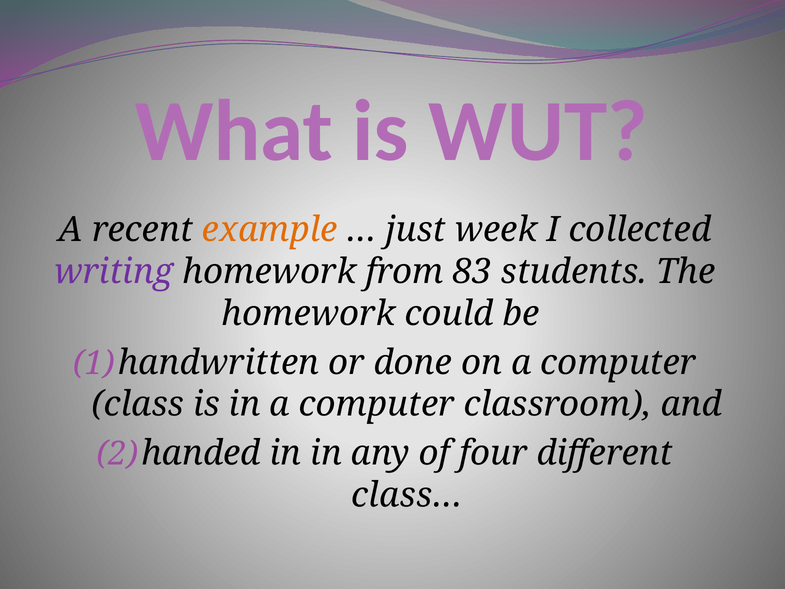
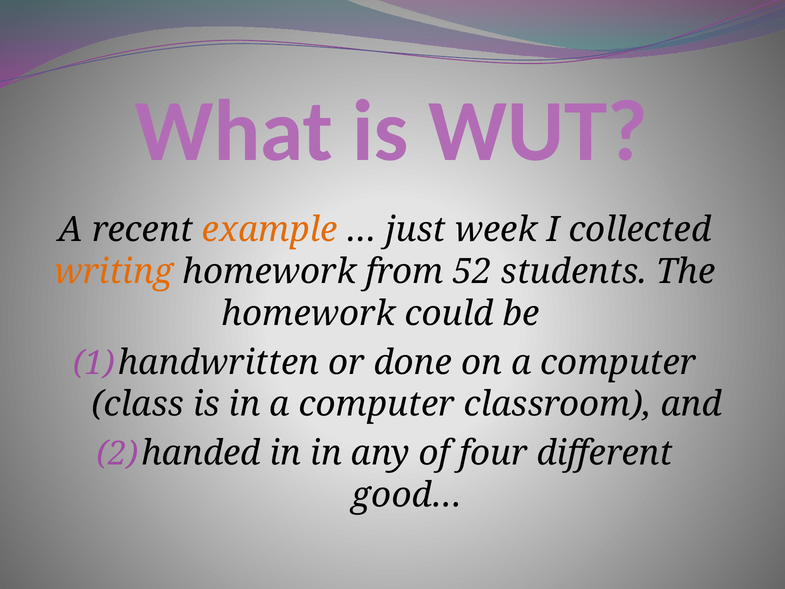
writing colour: purple -> orange (114, 272)
83: 83 -> 52 (472, 272)
class…: class… -> good… (407, 495)
